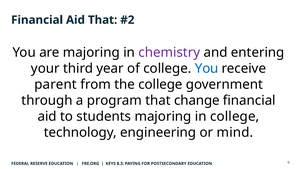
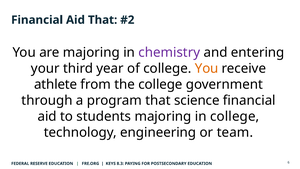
You colour: blue -> orange (207, 68)
parent: parent -> athlete (56, 84)
change: change -> science (197, 100)
mind: mind -> team (235, 132)
